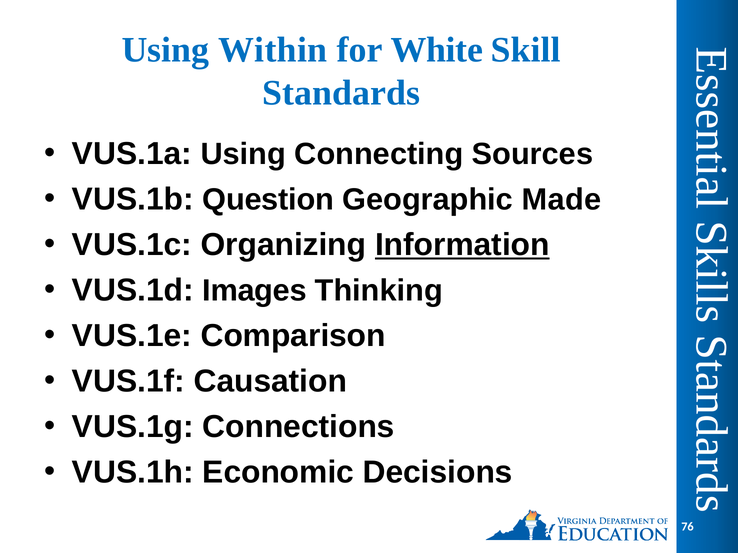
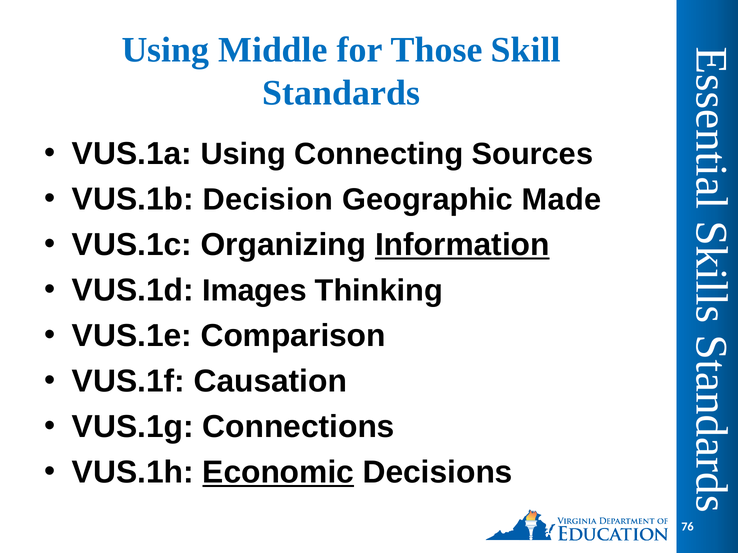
Within: Within -> Middle (273, 50)
White: White -> Those (437, 50)
Question: Question -> Decision (268, 200)
Economic underline: none -> present (278, 473)
